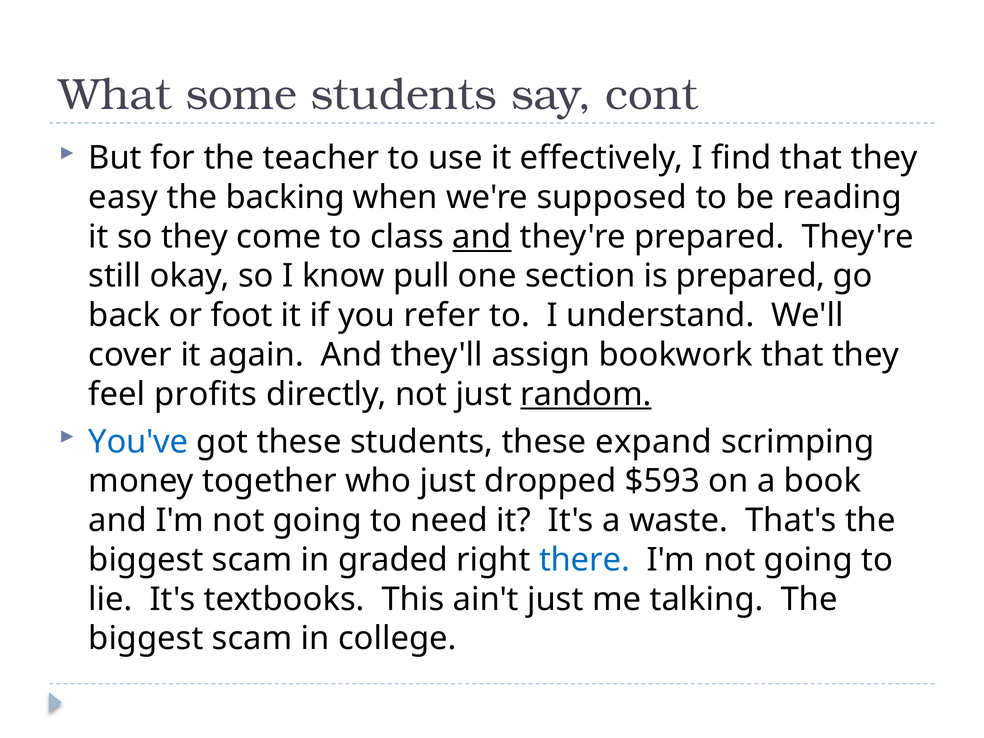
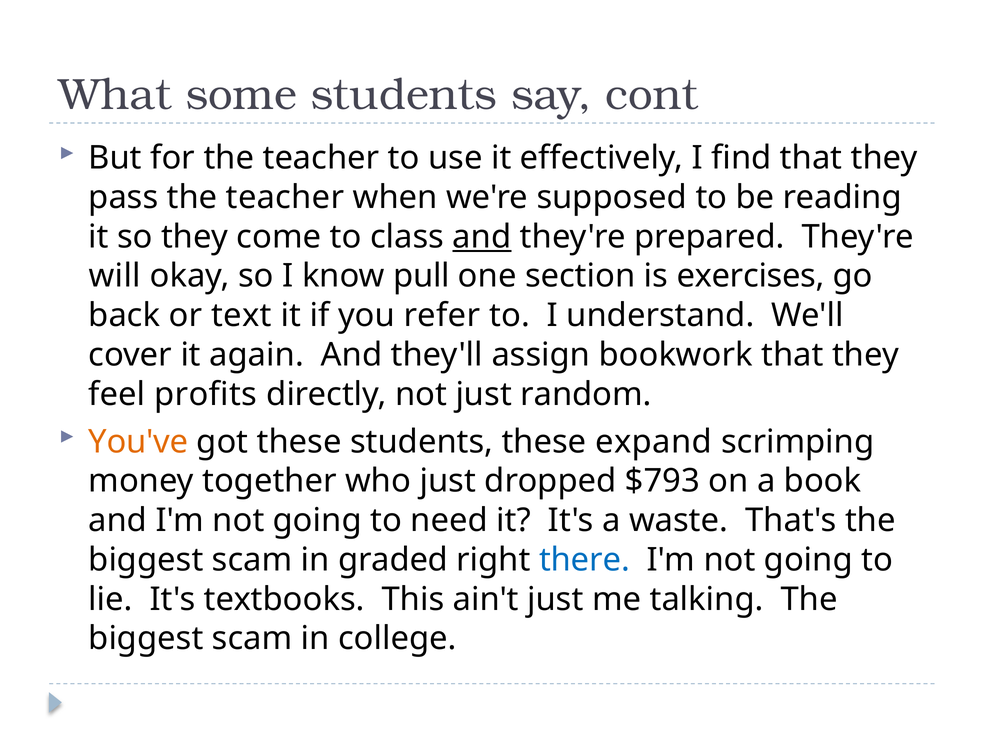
easy: easy -> pass (123, 197)
backing: backing -> teacher (285, 197)
still: still -> will (115, 276)
is prepared: prepared -> exercises (751, 276)
foot: foot -> text (241, 315)
random underline: present -> none (586, 394)
You've colour: blue -> orange (138, 442)
$593: $593 -> $793 (662, 481)
